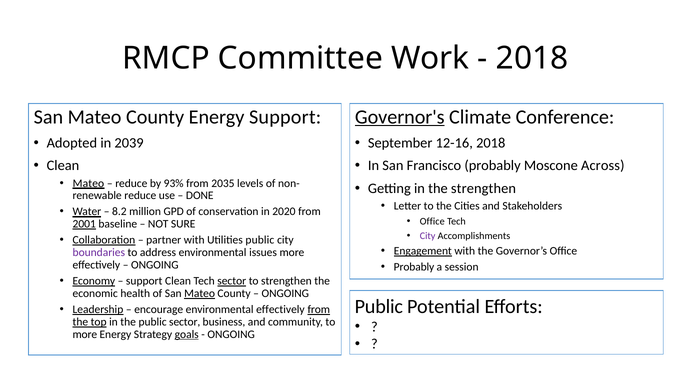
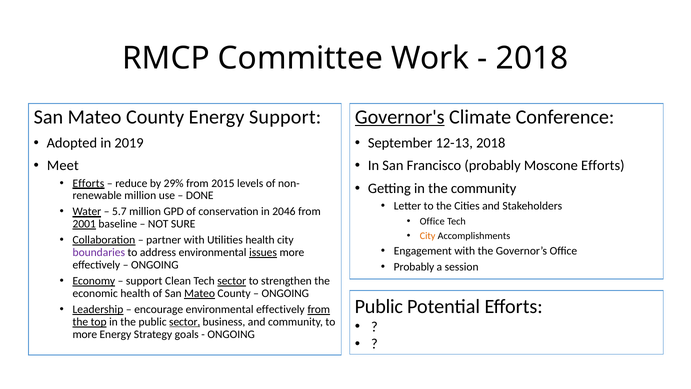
2039: 2039 -> 2019 (129, 143)
12-16: 12-16 -> 12-13 (454, 143)
Clean: Clean -> Meet (63, 165)
Moscone Across: Across -> Efforts (603, 165)
Mateo: Mateo -> Efforts (88, 183)
93%: 93% -> 29% (174, 183)
2035: 2035 -> 2015 (223, 183)
the strengthen: strengthen -> community (484, 188)
reduce: reduce -> million (140, 195)
8.2: 8.2 -> 5.7 (119, 211)
2020: 2020 -> 2046 (284, 211)
City colour: purple -> orange (428, 236)
Utilities public: public -> health (260, 240)
Engagement underline: present -> none (423, 251)
issues underline: none -> present (263, 252)
sector underline: none -> present (185, 322)
goals underline: present -> none (187, 334)
